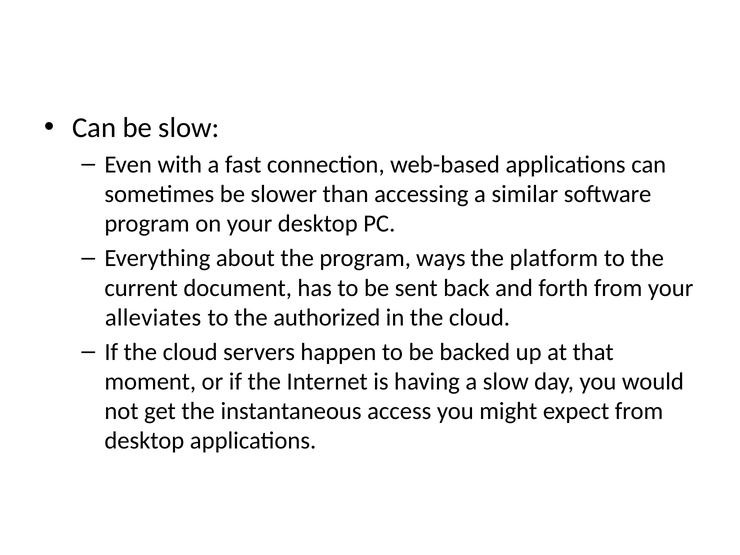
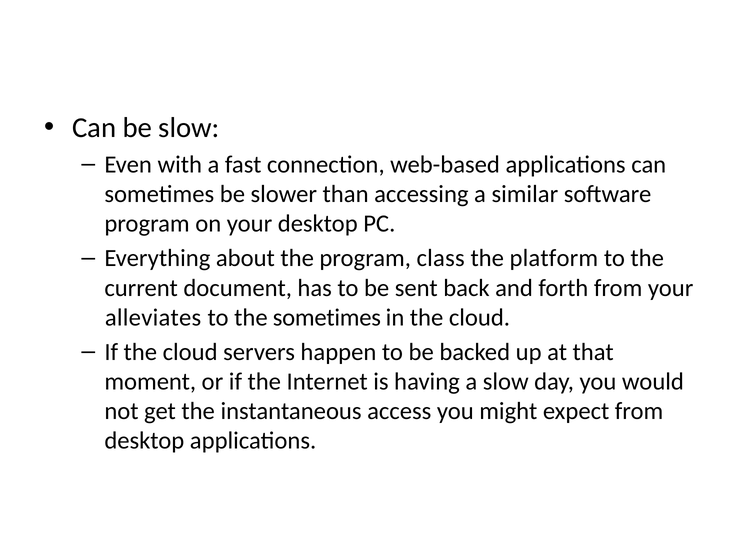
ways: ways -> class (441, 258)
the authorized: authorized -> sometimes (327, 317)
